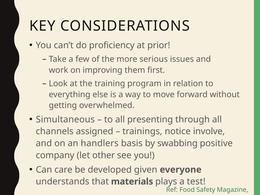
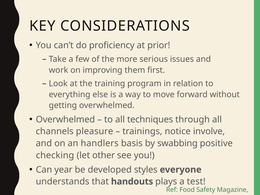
Simultaneous: Simultaneous -> Overwhelmed (65, 120)
presenting: presenting -> techniques (150, 120)
assigned: assigned -> pleasure (95, 131)
company: company -> checking (55, 155)
care: care -> year (63, 170)
given: given -> styles (146, 170)
materials: materials -> handouts (132, 182)
